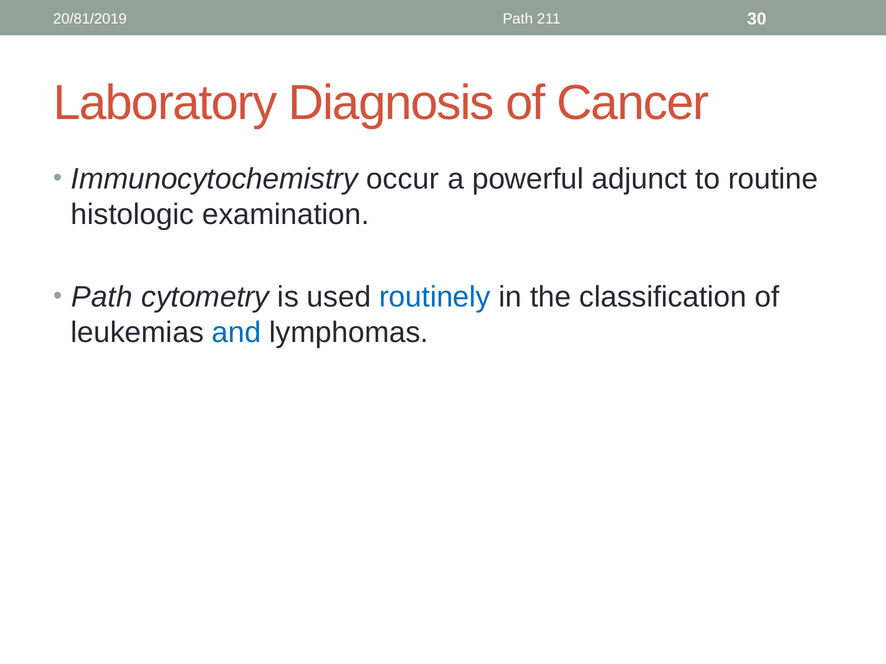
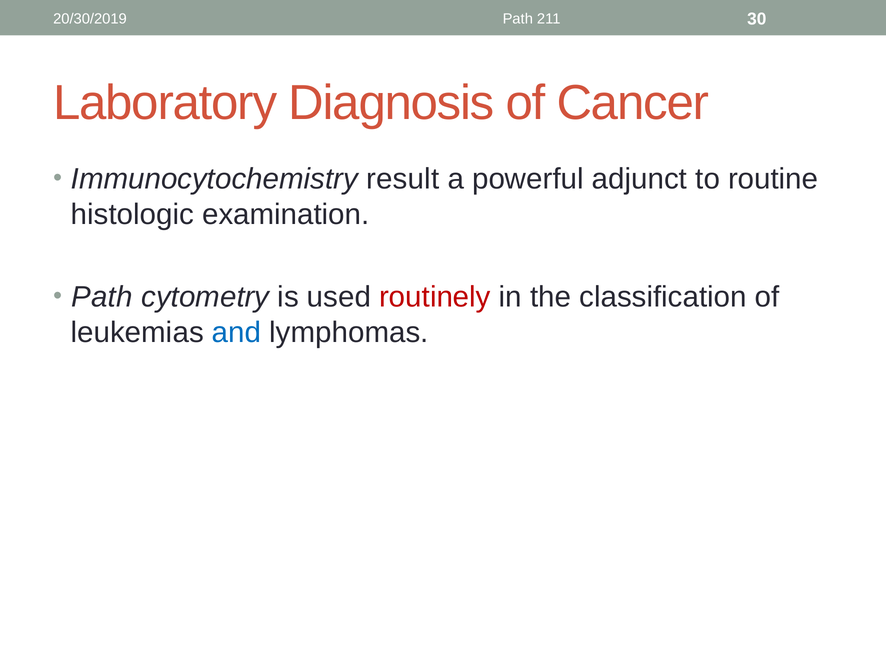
20/81/2019: 20/81/2019 -> 20/30/2019 (90, 19)
occur: occur -> result (403, 179)
routinely colour: blue -> red (435, 297)
